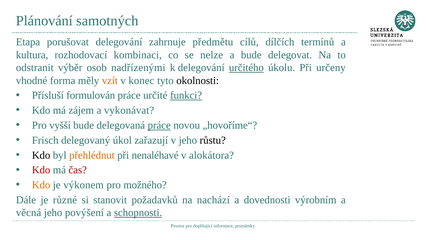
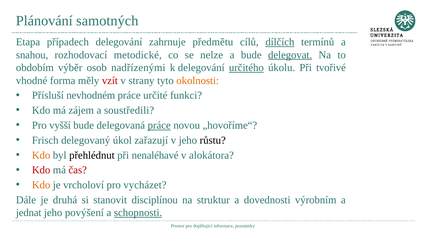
porušovat: porušovat -> případech (68, 42)
dílčích underline: none -> present (280, 42)
kultura: kultura -> snahou (32, 55)
kombinaci: kombinaci -> metodické (138, 55)
delegovat underline: none -> present (290, 55)
odstranit: odstranit -> obdobím (35, 68)
určeny: určeny -> tvořivé (331, 68)
vzít colour: orange -> red (110, 80)
konec: konec -> strany (141, 80)
okolnosti colour: black -> orange (198, 80)
formulován: formulován -> nevhodném (91, 95)
funkci underline: present -> none (186, 95)
vykonávat: vykonávat -> soustředili (129, 110)
Kdo colour: black -> orange (41, 155)
přehlédnut colour: orange -> black (92, 155)
výkonem: výkonem -> vrcholoví (84, 185)
možného: možného -> vycházet (145, 185)
různé: různé -> druhá (65, 200)
požadavků: požadavků -> disciplínou (155, 200)
nachází: nachází -> struktur (213, 200)
věcná: věcná -> jednat (29, 212)
